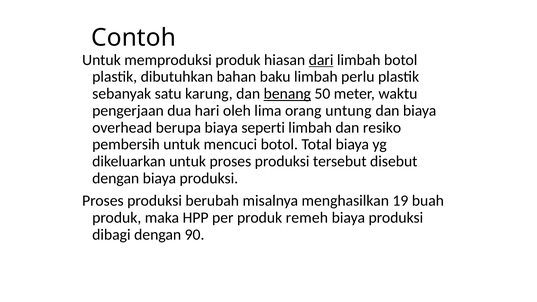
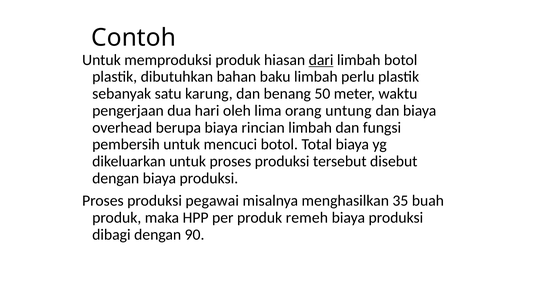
benang underline: present -> none (287, 94)
seperti: seperti -> rincian (263, 128)
resiko: resiko -> fungsi (382, 128)
berubah: berubah -> pegawai (212, 201)
19: 19 -> 35 (400, 201)
